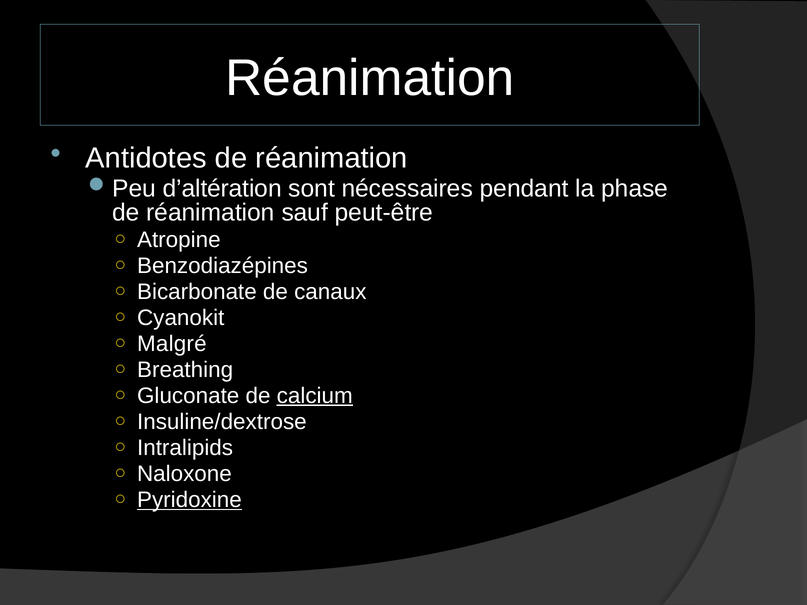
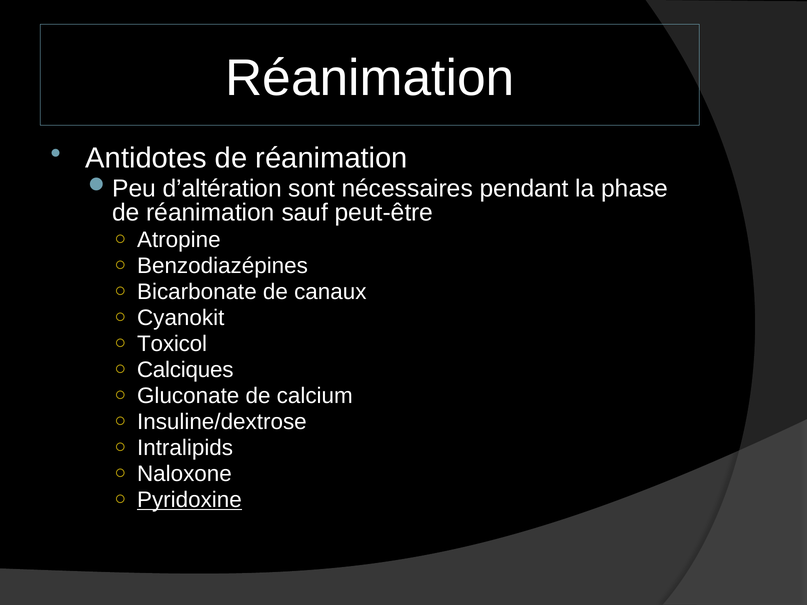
Malgré: Malgré -> Toxicol (172, 344)
Breathing: Breathing -> Calciques (185, 370)
calcium underline: present -> none (315, 396)
